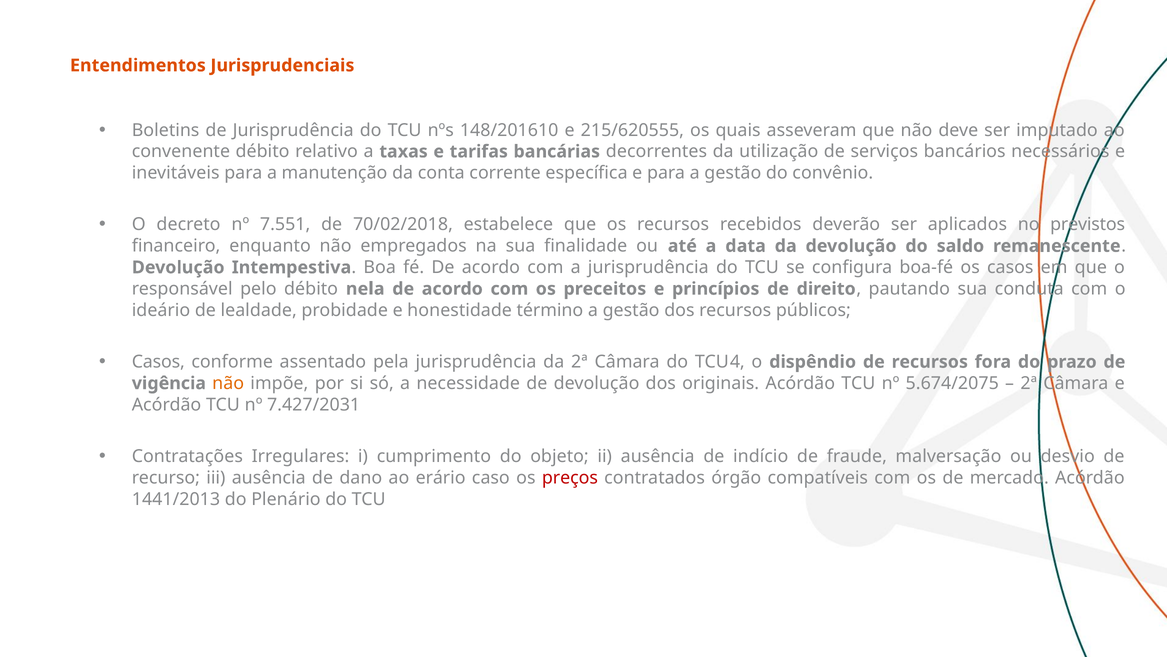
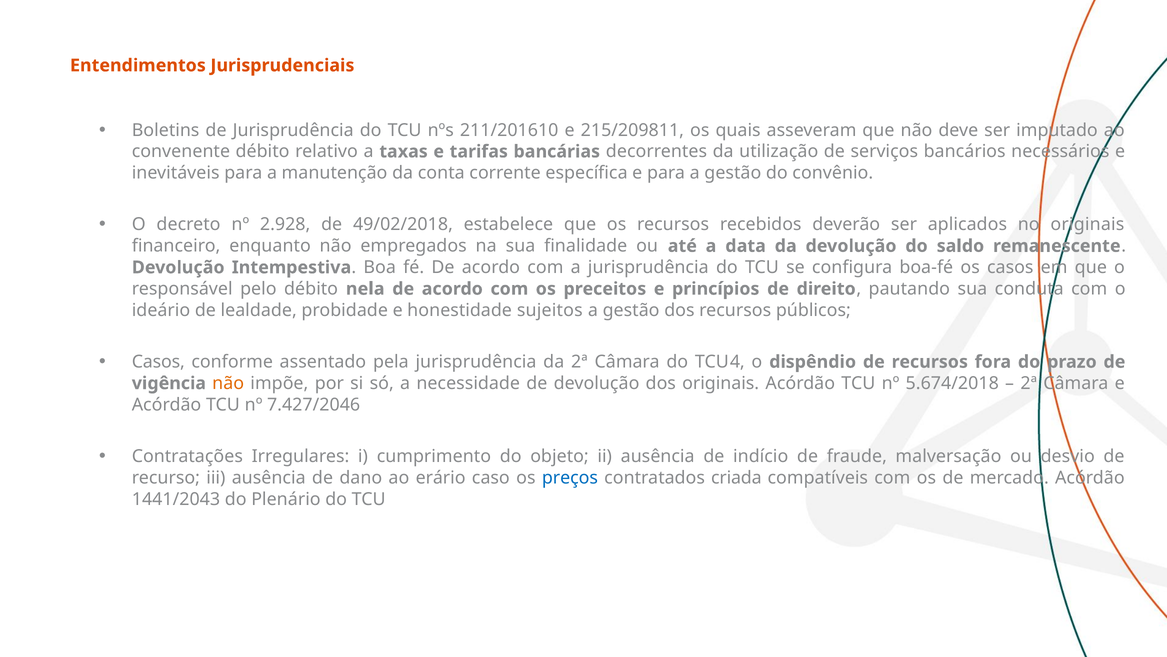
148/201610: 148/201610 -> 211/201610 (509, 130)
215/620555: 215/620555 -> 215/209811 (632, 130)
7.551: 7.551 -> 2.928 (285, 224)
70/02/2018: 70/02/2018 -> 49/02/2018 (403, 224)
no previstos: previstos -> originais (1087, 224)
término: término -> sujeitos (550, 310)
5.674/2075: 5.674/2075 -> 5.674/2018 (952, 383)
7.427/2031: 7.427/2031 -> 7.427/2046 (314, 404)
preços colour: red -> blue (570, 477)
órgão: órgão -> criada (736, 477)
1441/2013: 1441/2013 -> 1441/2043 (176, 499)
